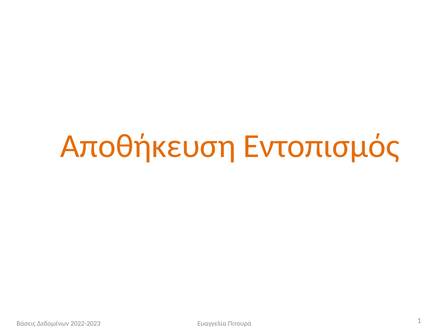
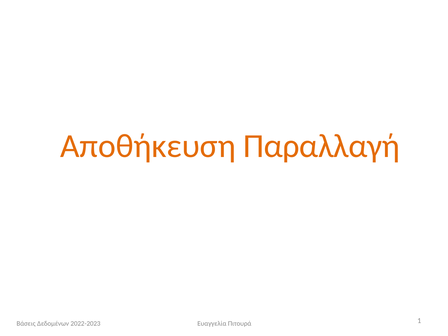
Εντοπισμός: Εντοπισμός -> Παραλλαγή (322, 146)
